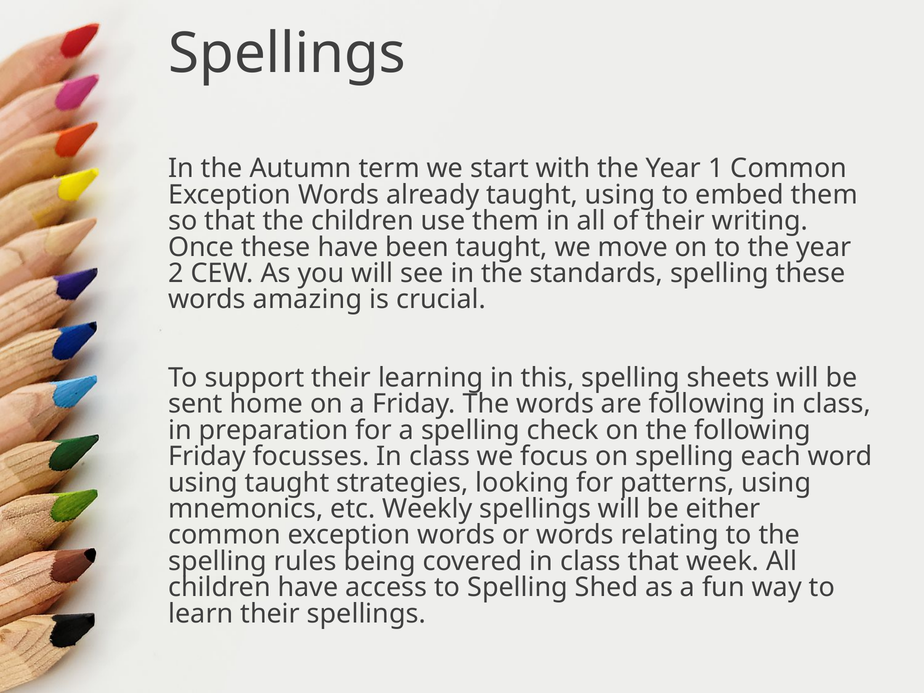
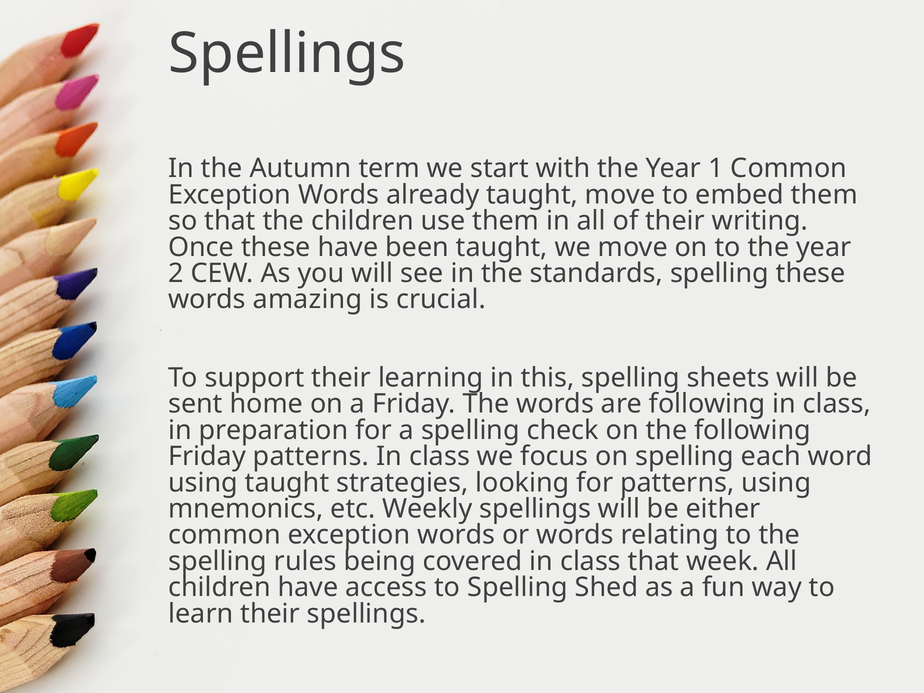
taught using: using -> move (620, 195)
Friday focusses: focusses -> patterns (311, 456)
